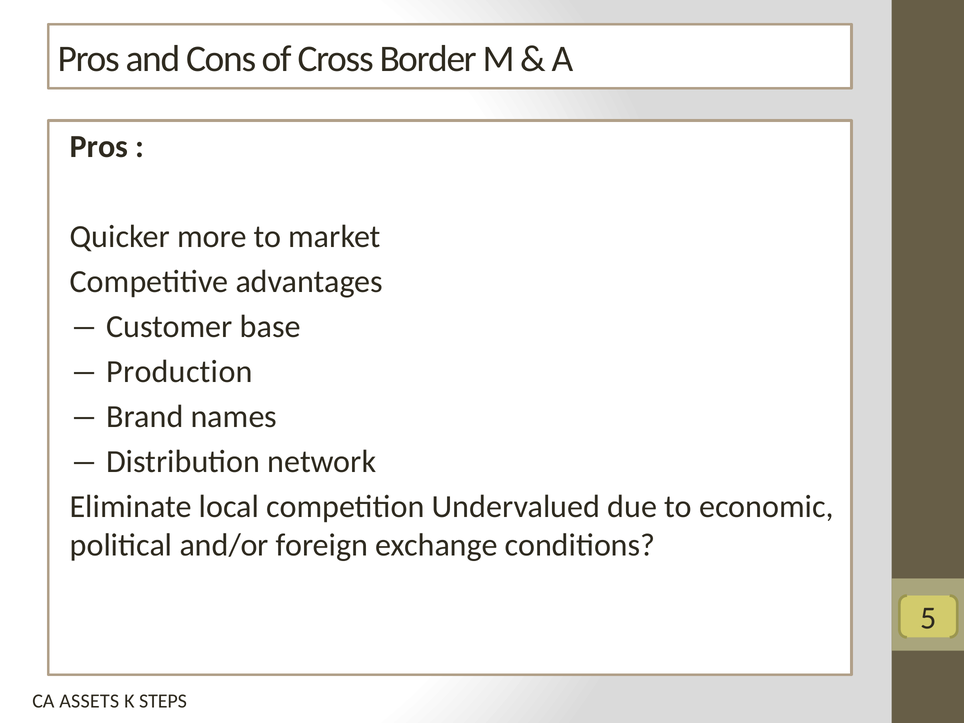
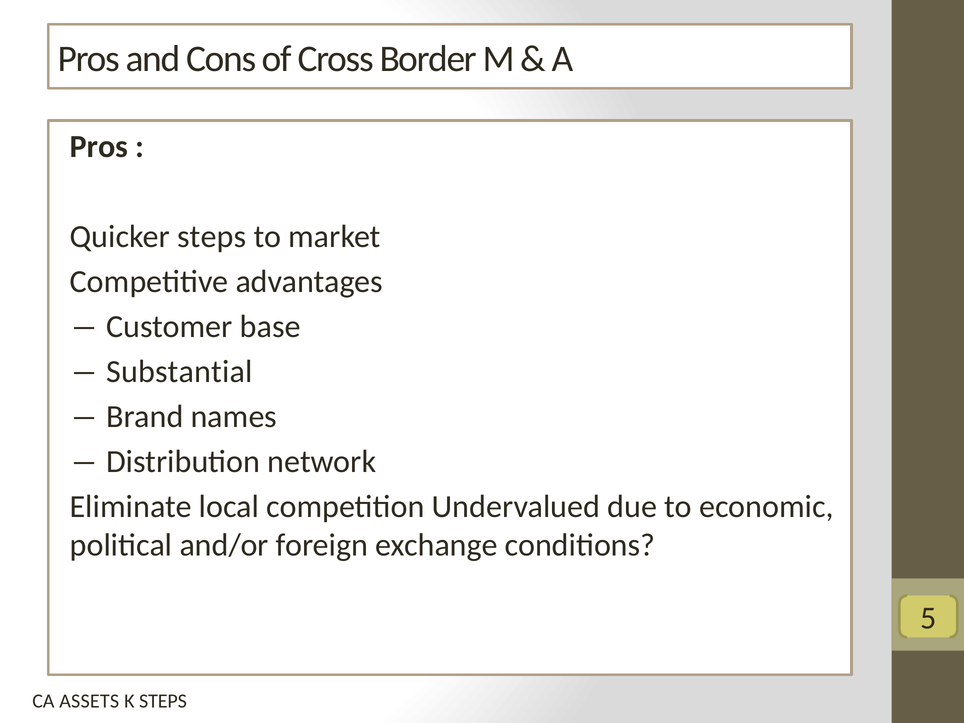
Quicker more: more -> steps (212, 237)
Production: Production -> Substantial (180, 372)
